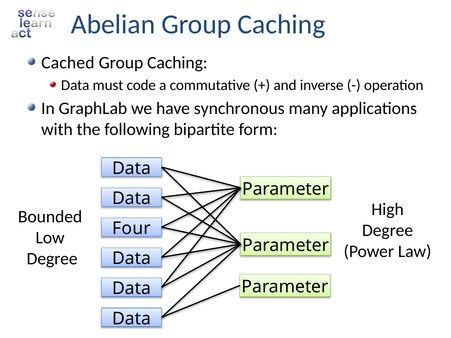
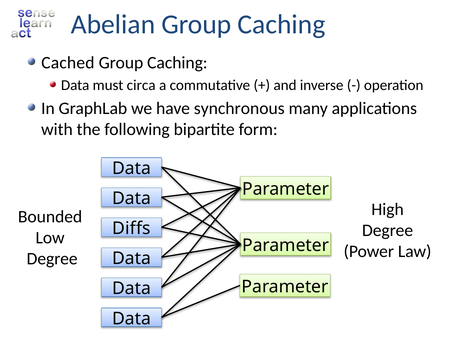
code: code -> circa (141, 85)
Four: Four -> Diffs (131, 229)
